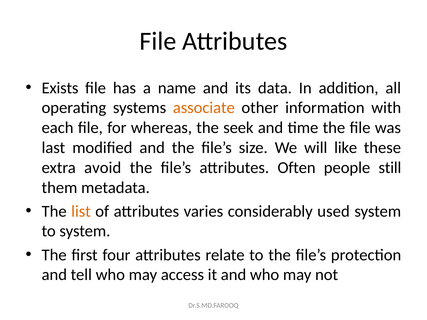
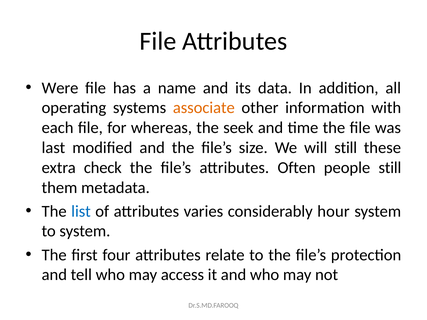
Exists: Exists -> Were (60, 88)
will like: like -> still (346, 148)
avoid: avoid -> check (103, 168)
list colour: orange -> blue (81, 211)
used: used -> hour (333, 211)
